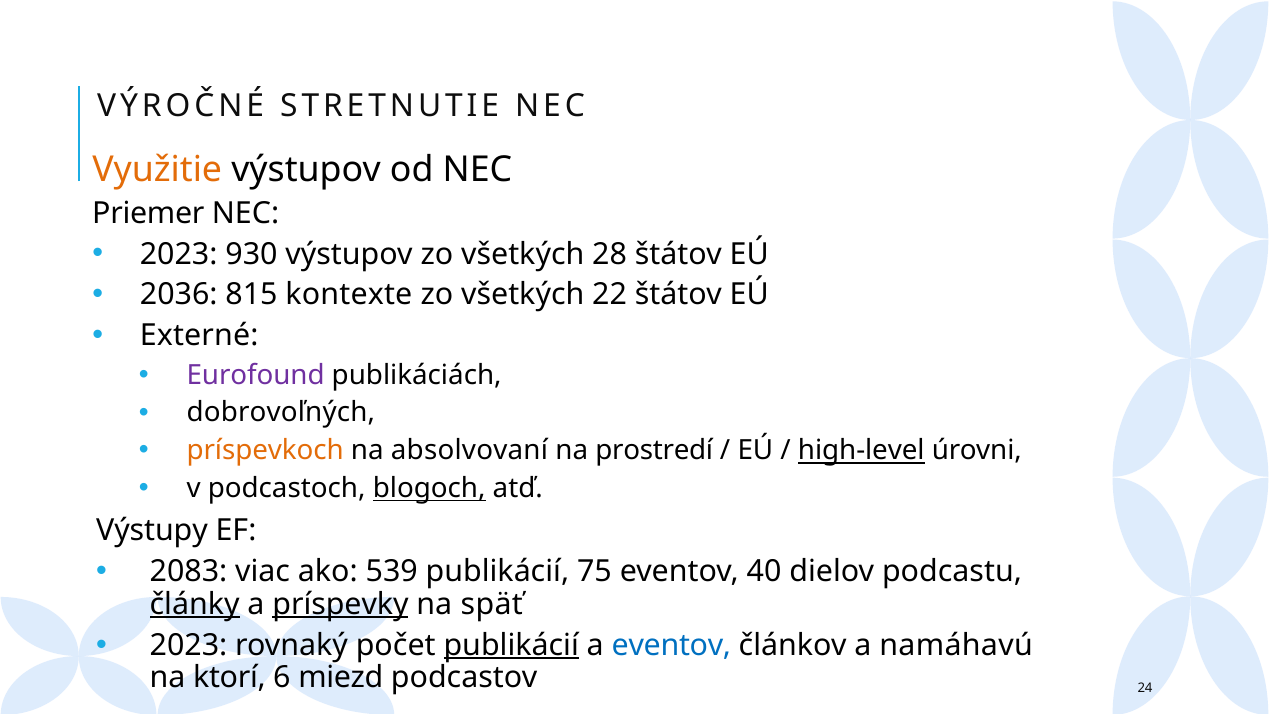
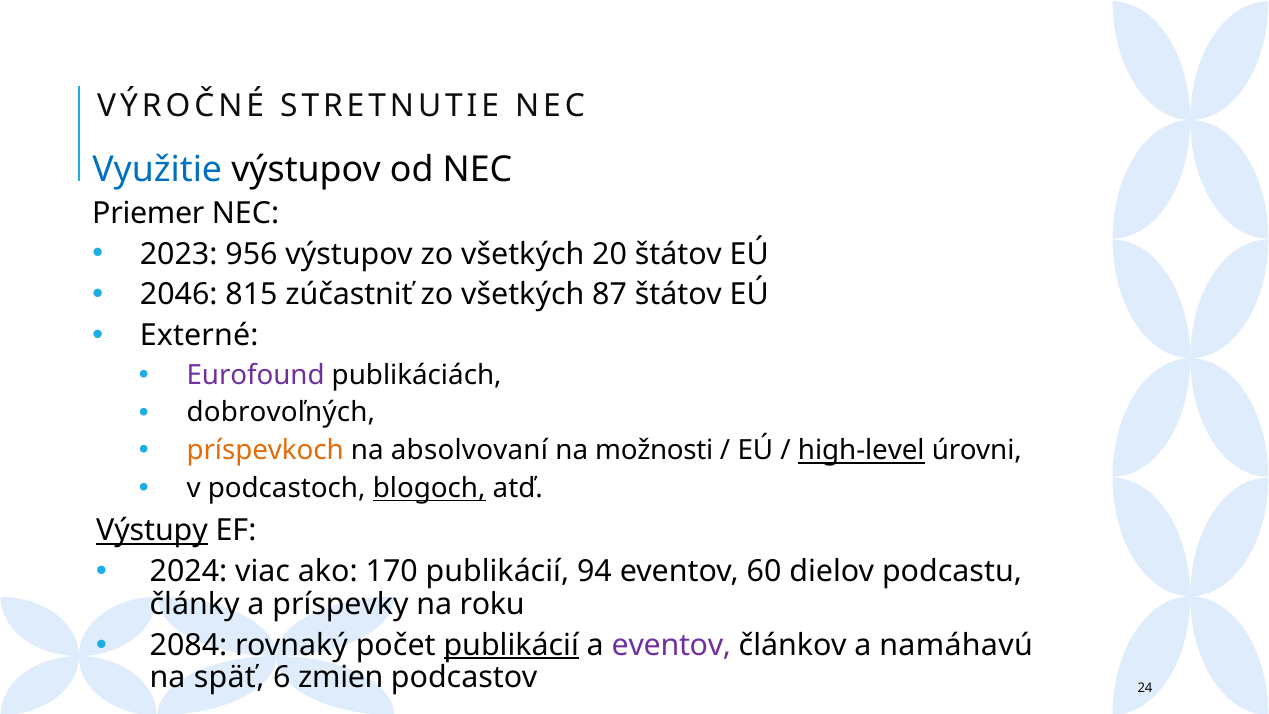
Využitie colour: orange -> blue (157, 169)
930: 930 -> 956 (251, 254)
28: 28 -> 20 (610, 254)
2036: 2036 -> 2046 (179, 295)
kontexte: kontexte -> zúčastniť (349, 295)
22: 22 -> 87 (610, 295)
prostredí: prostredí -> možnosti (654, 451)
Výstupy underline: none -> present (152, 531)
2083: 2083 -> 2024 (188, 571)
539: 539 -> 170 (392, 571)
75: 75 -> 94 (594, 571)
40: 40 -> 60 (764, 571)
články underline: present -> none (195, 604)
príspevky underline: present -> none (340, 604)
späť: späť -> roku (492, 604)
2023: 2023 -> 2084 (188, 645)
eventov colour: blue -> purple (671, 645)
ktorí: ktorí -> späť (229, 678)
miezd: miezd -> zmien (341, 678)
